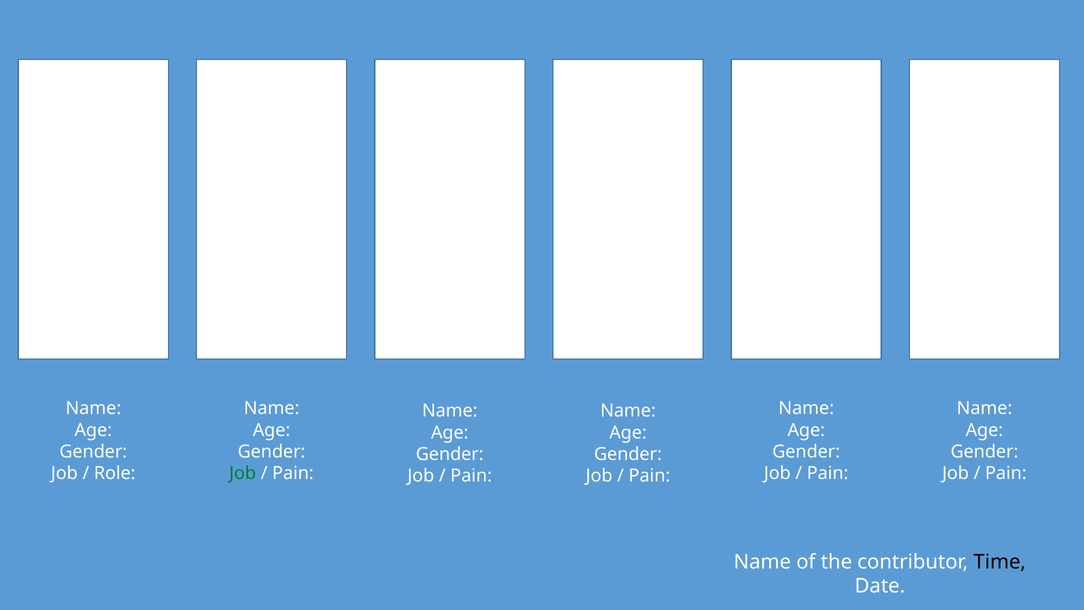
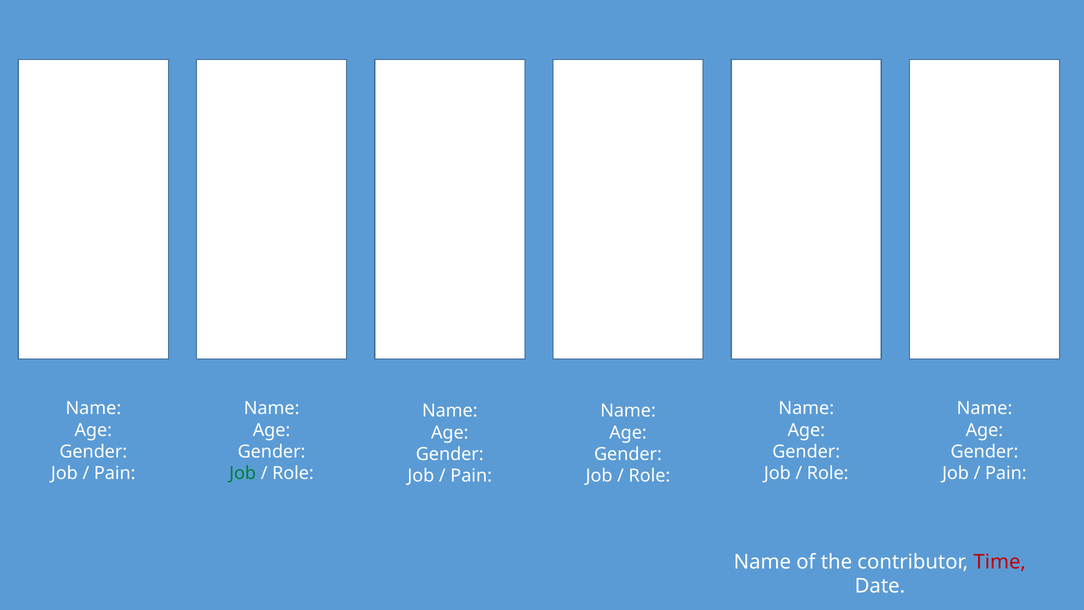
Role: Role -> Pain (115, 473)
Pain: Pain -> Role (293, 473)
Pain: Pain -> Role (828, 473)
Pain: Pain -> Role (649, 476)
Time colour: black -> red (1000, 562)
